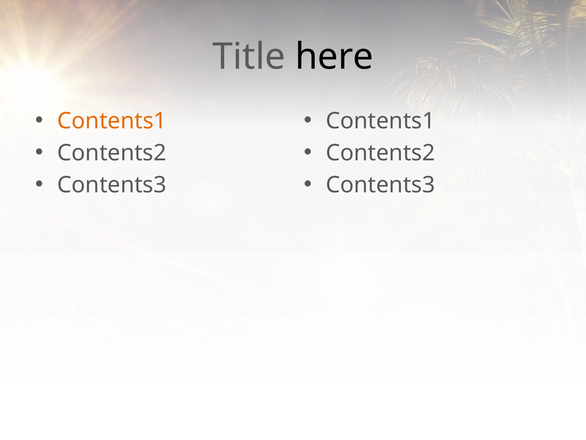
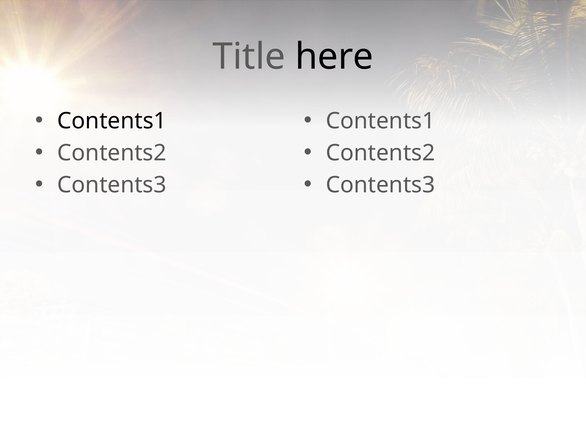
Contents1 colour: orange -> black (112, 121)
